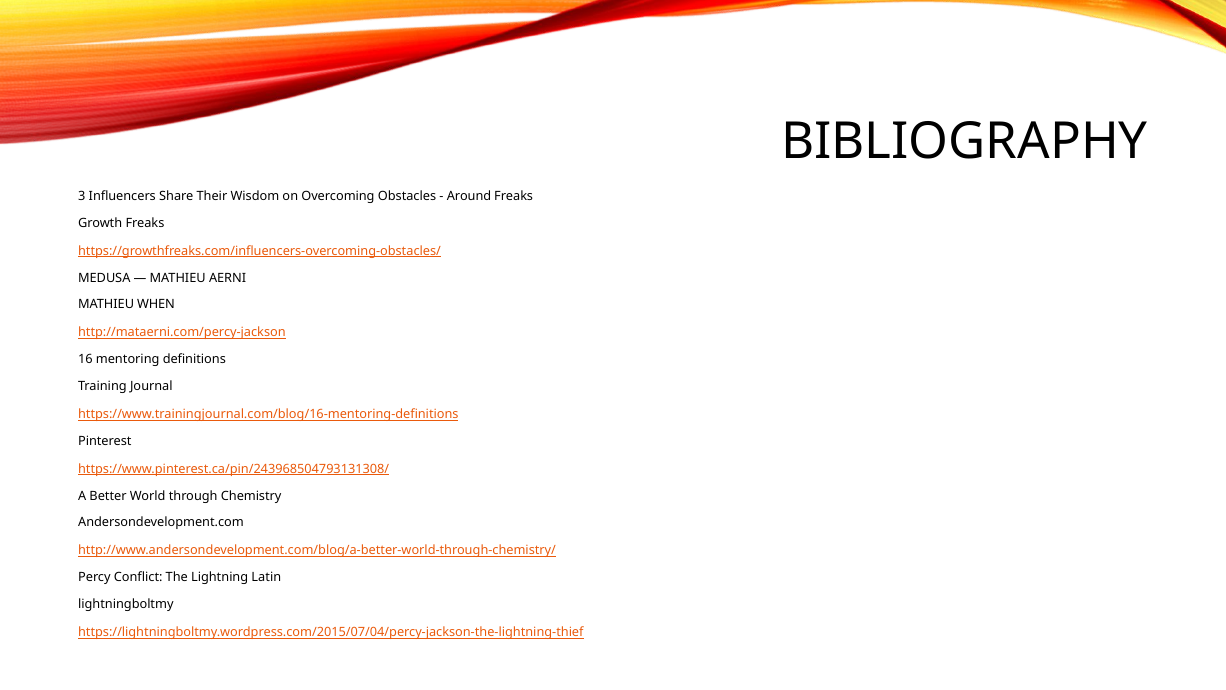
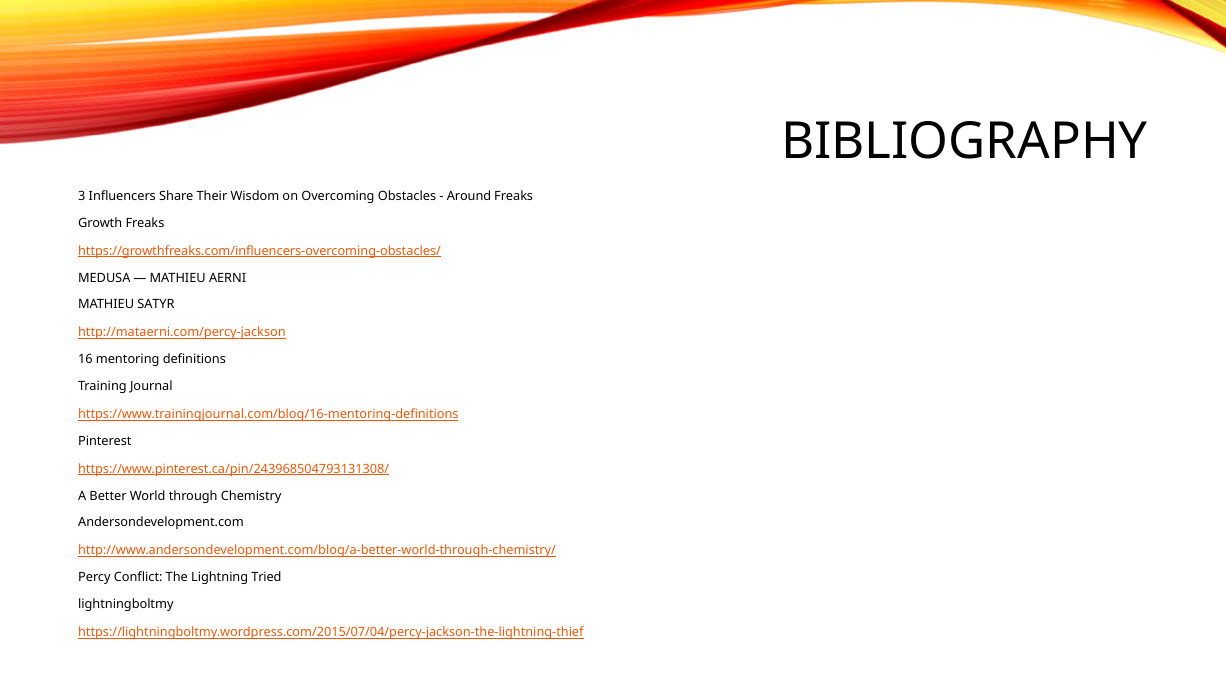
WHEN: WHEN -> SATYR (156, 304)
Latin: Latin -> Tried (266, 577)
